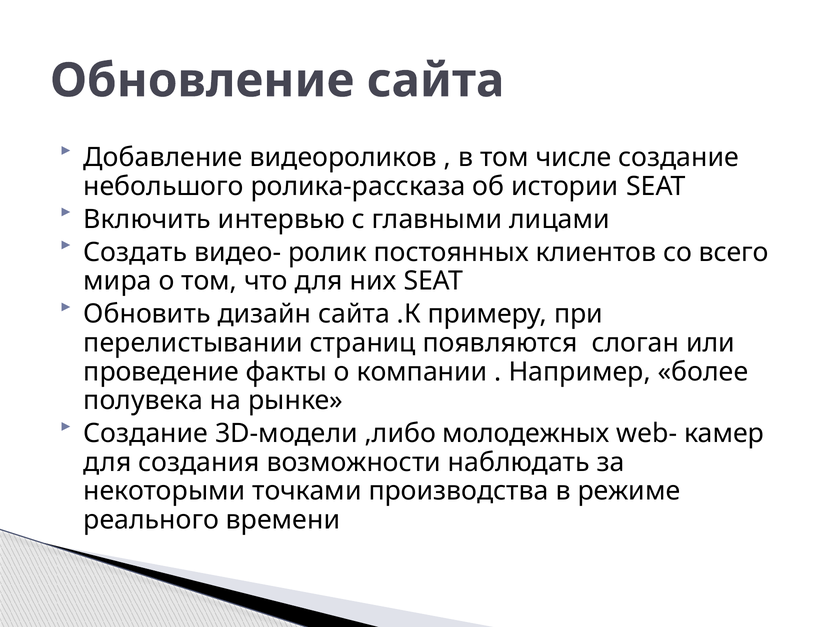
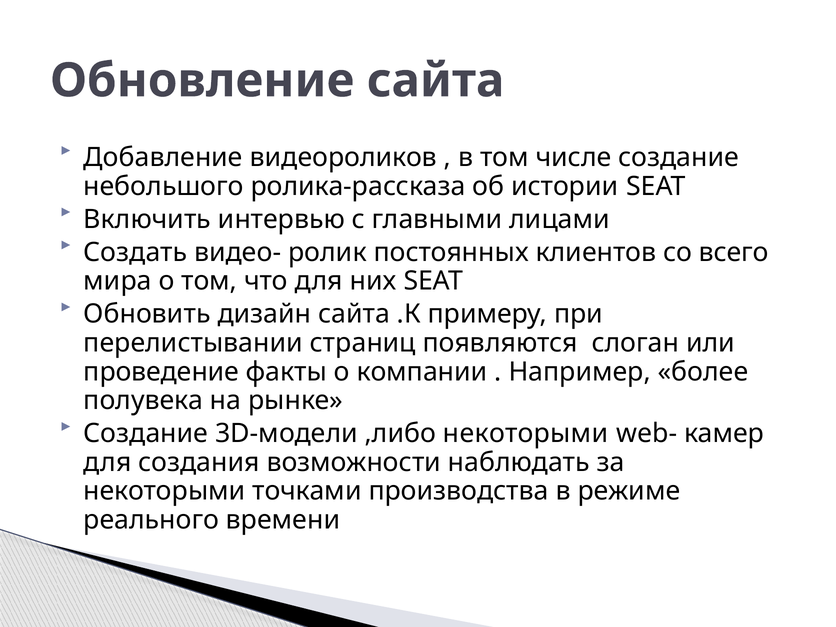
,либо молодежных: молодежных -> некоторыми (526, 434)
